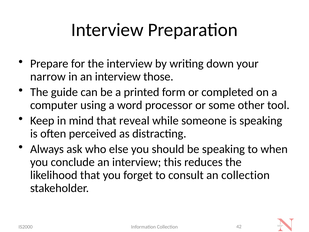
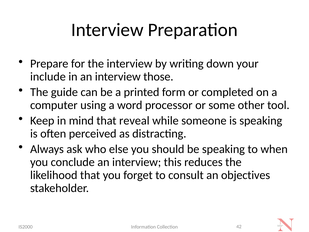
narrow: narrow -> include (48, 77)
an collection: collection -> objectives (246, 175)
